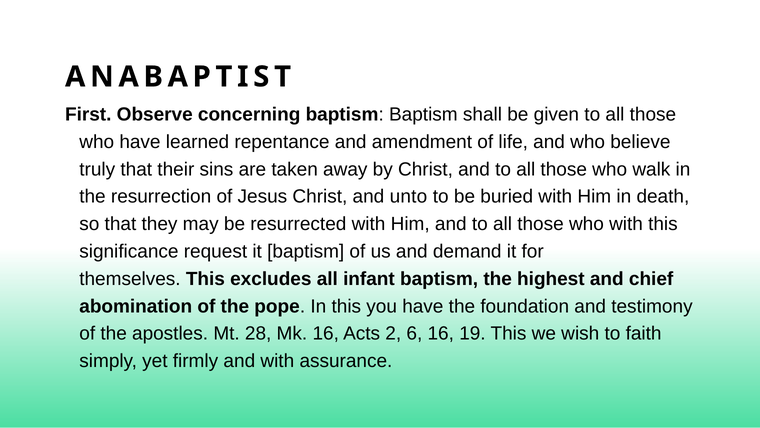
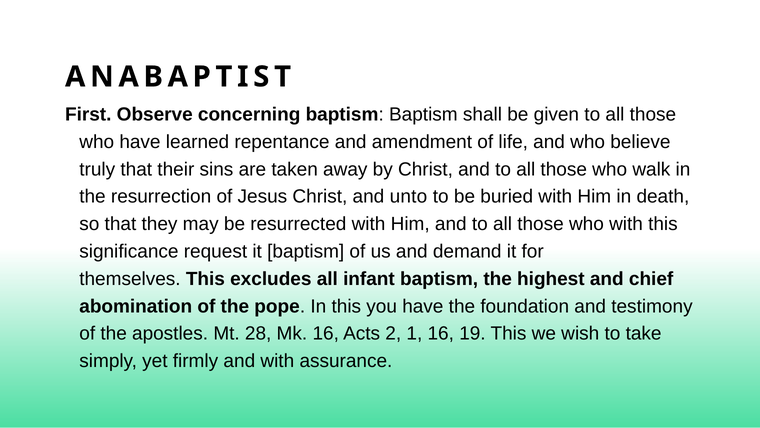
6: 6 -> 1 (414, 333)
faith: faith -> take (644, 333)
